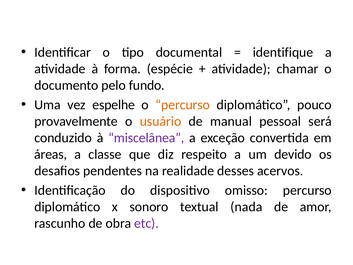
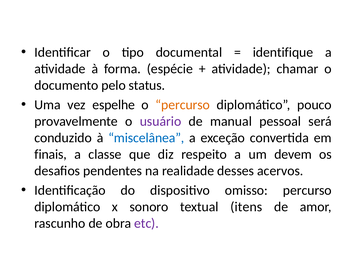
fundo: fundo -> status (147, 85)
usuário colour: orange -> purple (161, 121)
miscelânea colour: purple -> blue (146, 138)
áreas: áreas -> finais (51, 154)
devido: devido -> devem (293, 154)
nada: nada -> itens (246, 207)
